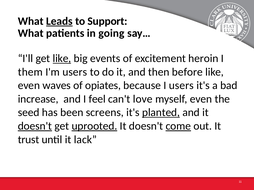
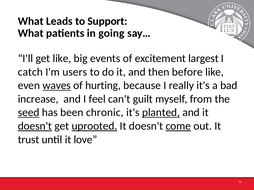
Leads underline: present -> none (59, 21)
like underline: present -> none (62, 59)
heroin: heroin -> largest (203, 59)
them: them -> catch (30, 72)
waves underline: none -> present (57, 86)
opiates: opiates -> hurting (103, 86)
I users: users -> really (181, 86)
love: love -> guilt (143, 99)
myself even: even -> from (201, 99)
seed underline: none -> present (29, 113)
screens: screens -> chronic (105, 113)
lack: lack -> love (85, 140)
